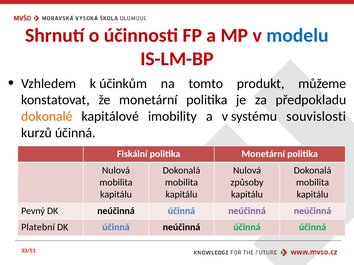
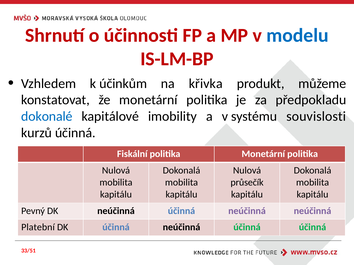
tomto: tomto -> křivka (206, 84)
dokonalé colour: orange -> blue (47, 117)
způsoby: způsoby -> průsečík (247, 183)
